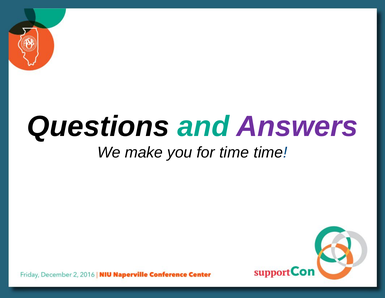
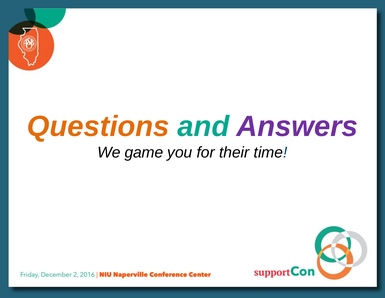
Questions colour: black -> orange (98, 126)
make: make -> game (144, 152)
for time: time -> their (234, 152)
